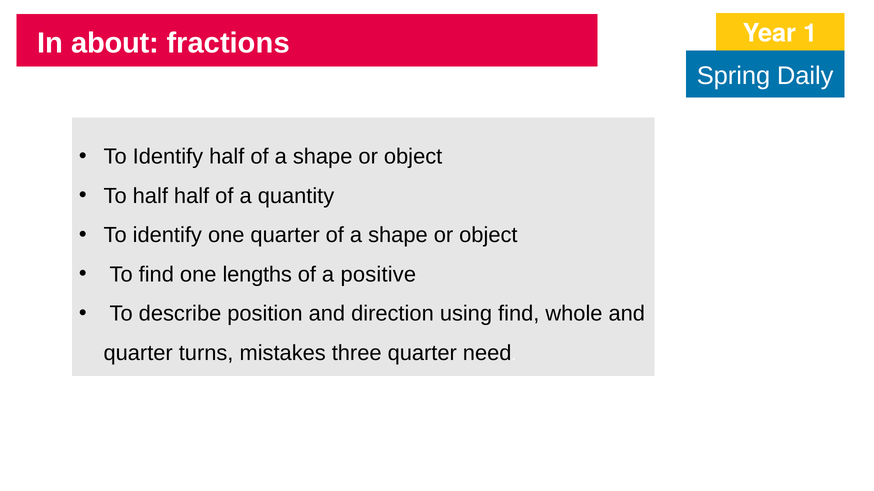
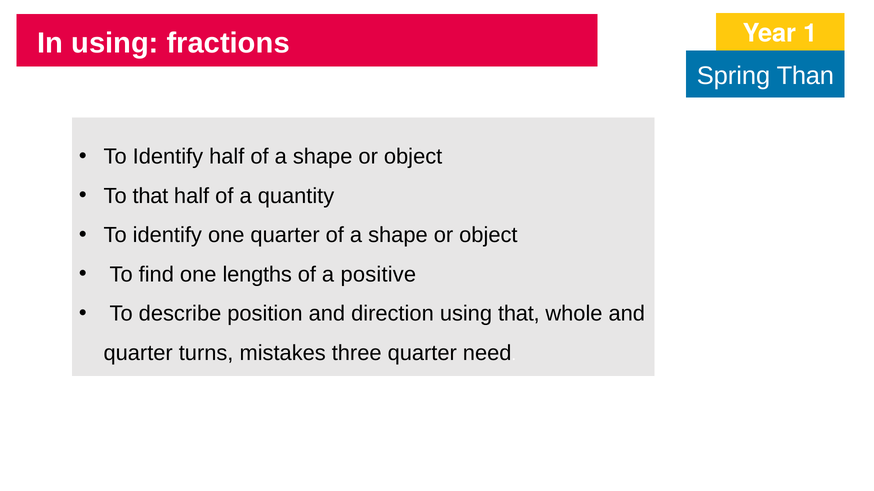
In about: about -> using (115, 43)
Daily: Daily -> Than (805, 76)
To half: half -> that (150, 196)
using find: find -> that (519, 314)
